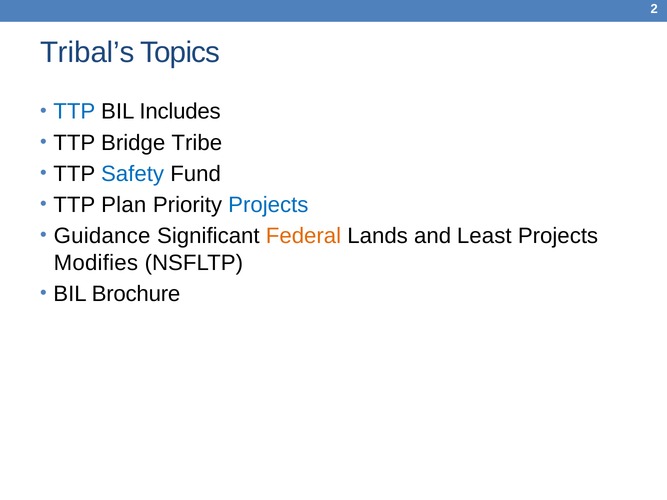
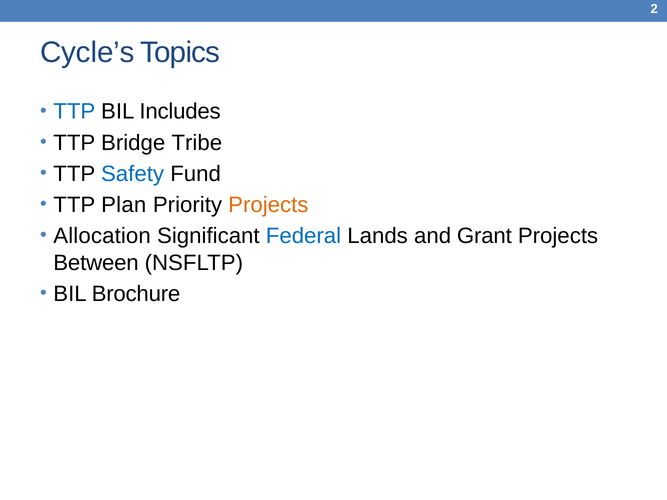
Tribal’s: Tribal’s -> Cycle’s (87, 53)
Projects colour: blue -> orange (268, 205)
Guidance: Guidance -> Allocation (102, 236)
Federal colour: orange -> blue (304, 236)
Least: Least -> Grant (484, 236)
Modifies: Modifies -> Between (96, 263)
